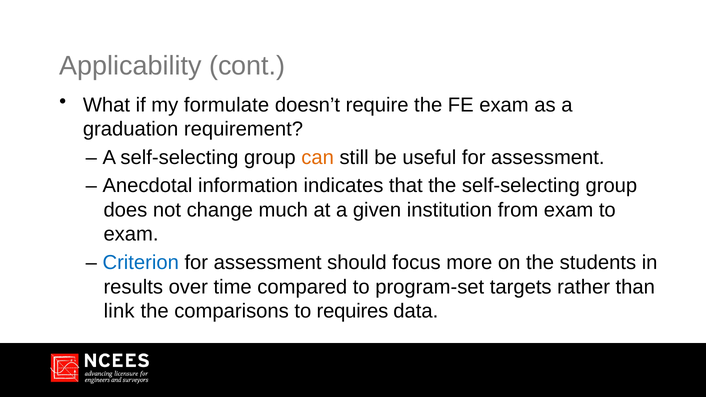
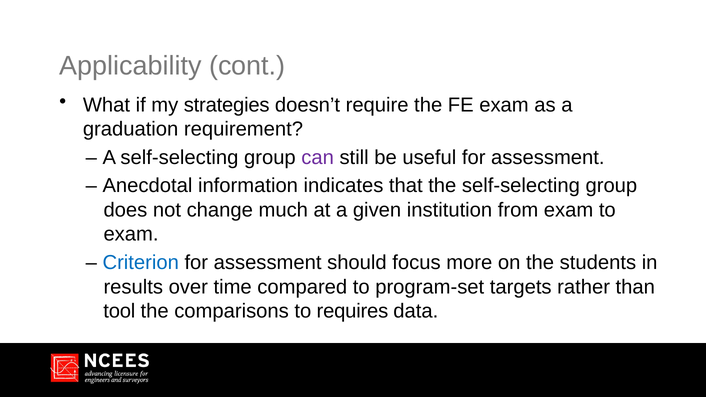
formulate: formulate -> strategies (227, 105)
can colour: orange -> purple (318, 158)
link: link -> tool (119, 311)
